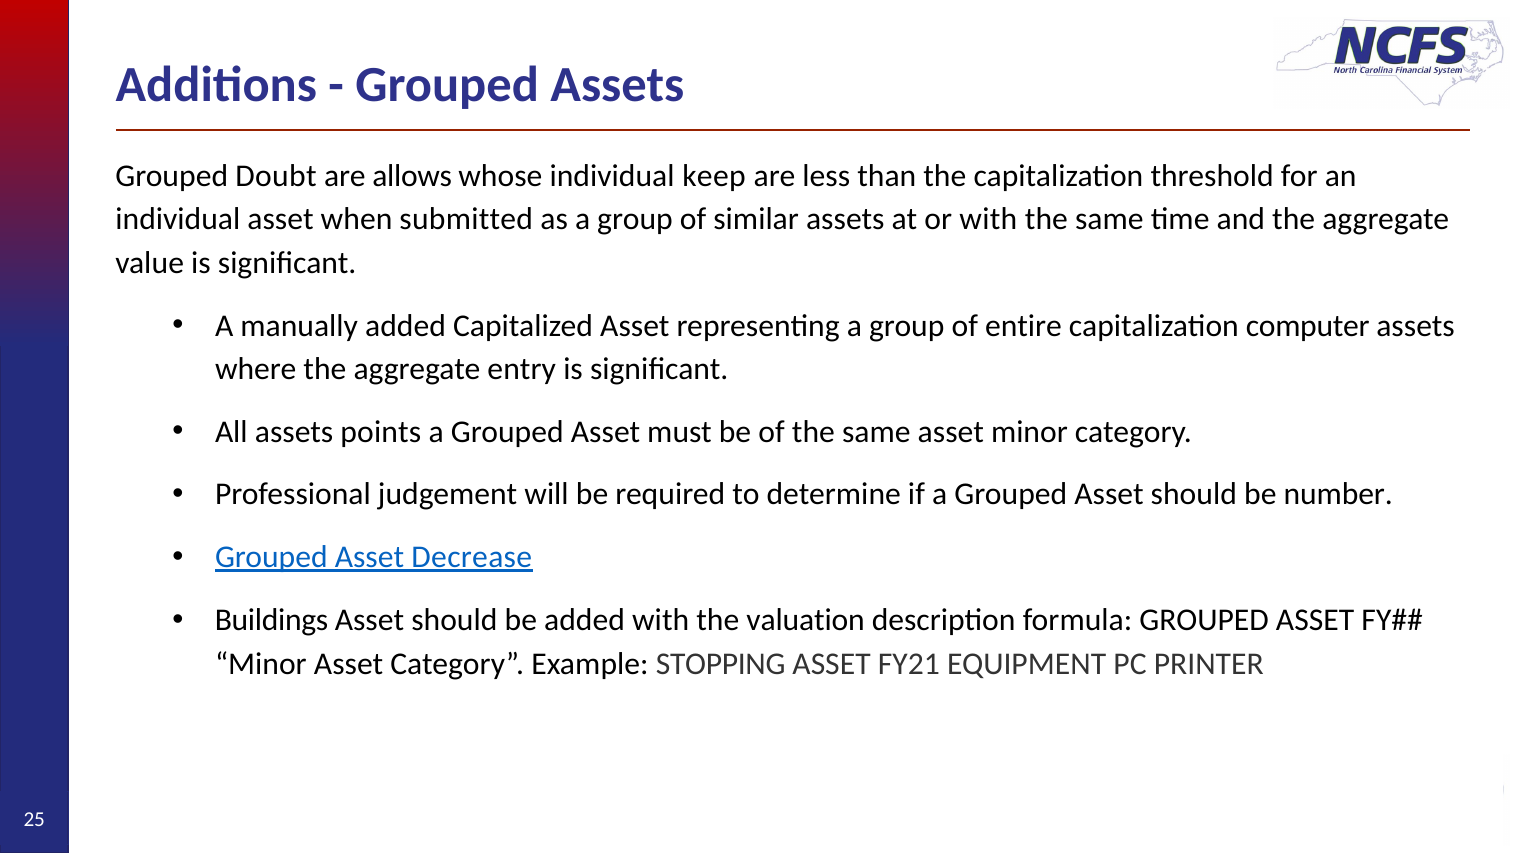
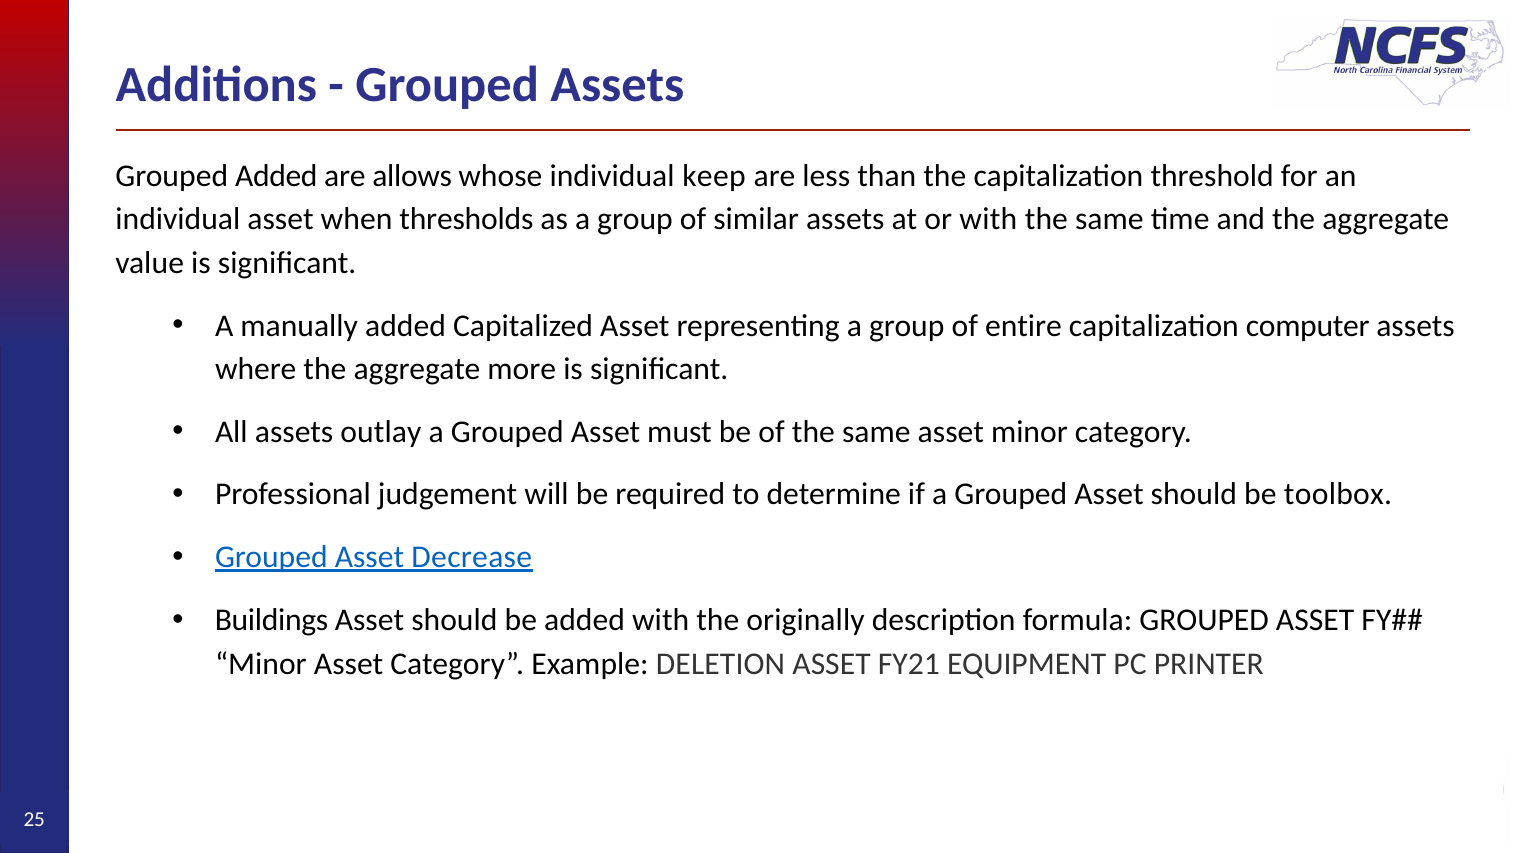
Grouped Doubt: Doubt -> Added (276, 176)
submitted: submitted -> thresholds (466, 220)
entry: entry -> more (522, 369)
points: points -> outlay (381, 432)
number: number -> toolbox (1338, 495)
valuation: valuation -> originally (806, 621)
STOPPING: STOPPING -> DELETION (720, 664)
